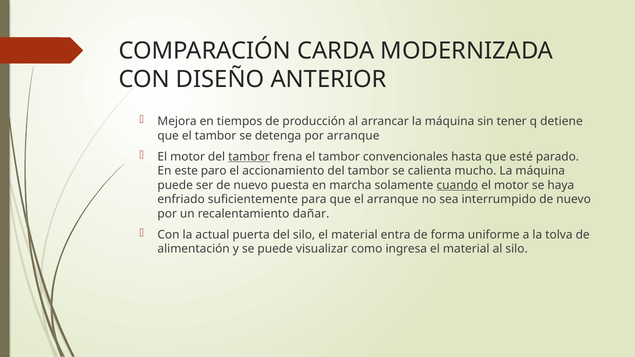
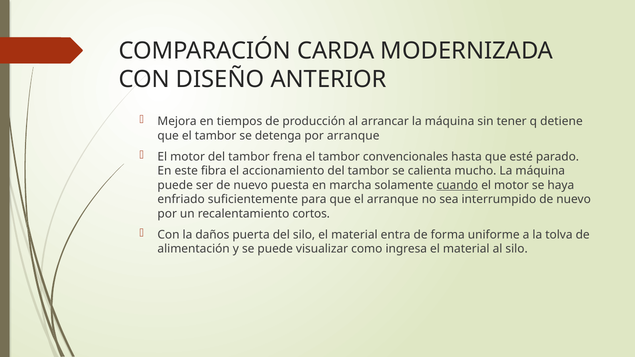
tambor underline: present -> none (249, 157)
paro: paro -> fibra (214, 171)
dañar: dañar -> cortos (311, 214)
actual: actual -> daños (212, 235)
